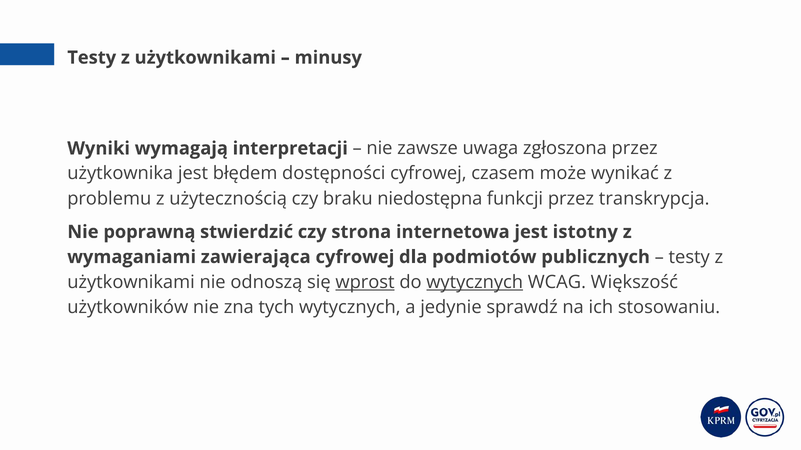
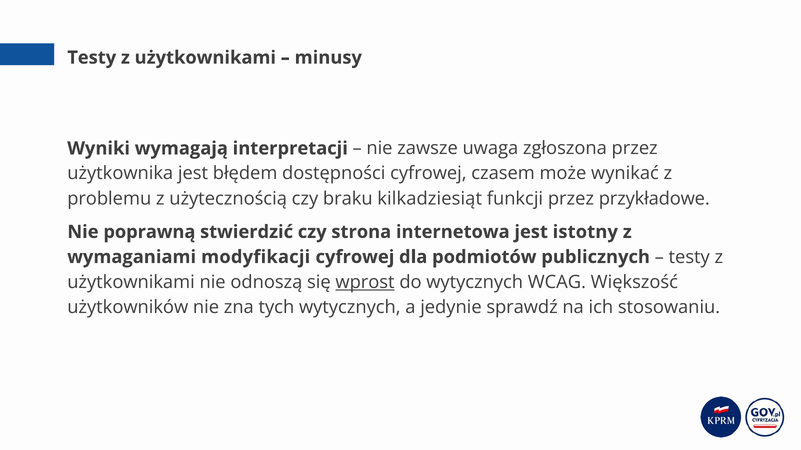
niedostępna: niedostępna -> kilkadziesiąt (430, 199)
transkrypcja: transkrypcja -> przykładowe (654, 199)
zawierająca: zawierająca -> modyfikacji (256, 257)
wytycznych underline: present -> none (475, 282)
